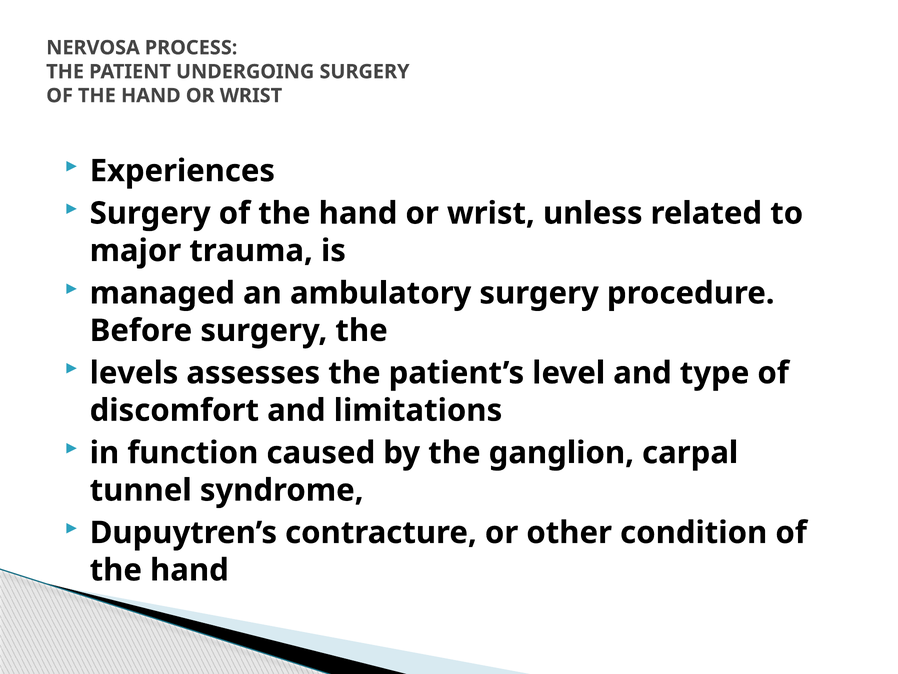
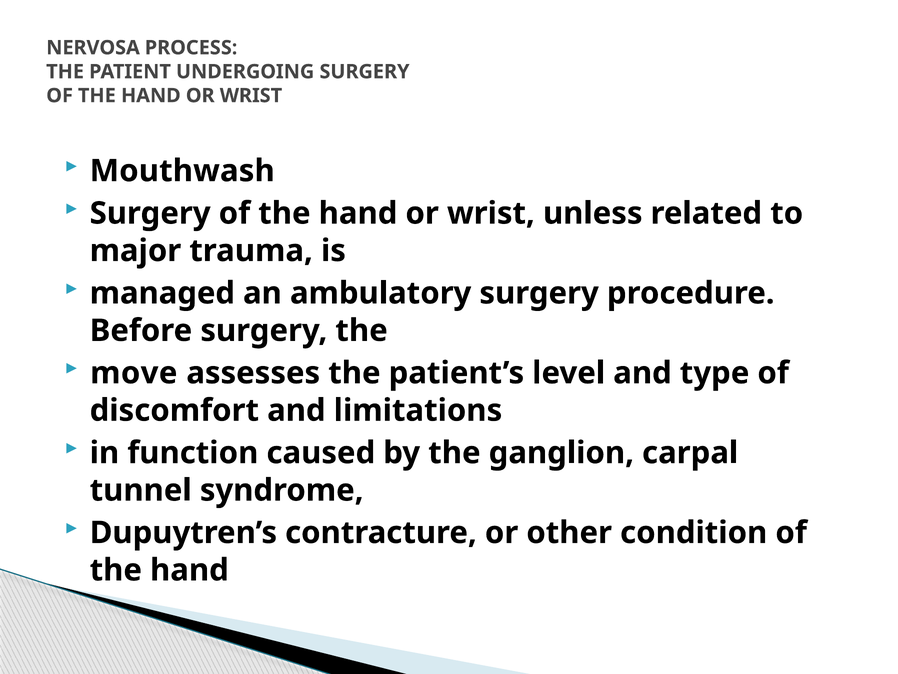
Experiences: Experiences -> Mouthwash (182, 171)
levels: levels -> move (134, 373)
